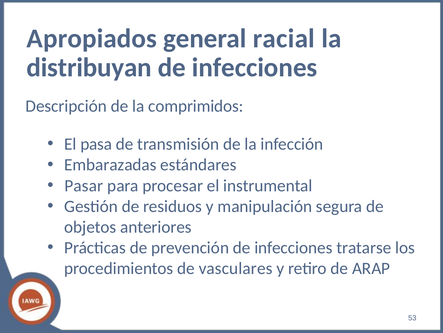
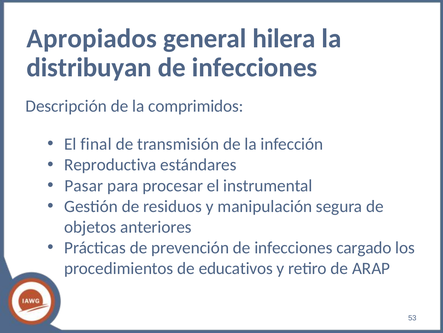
racial: racial -> hilera (284, 39)
pasa: pasa -> final (96, 144)
Embarazadas: Embarazadas -> Reproductiva (110, 165)
tratarse: tratarse -> cargado (364, 247)
vasculares: vasculares -> educativos (236, 268)
